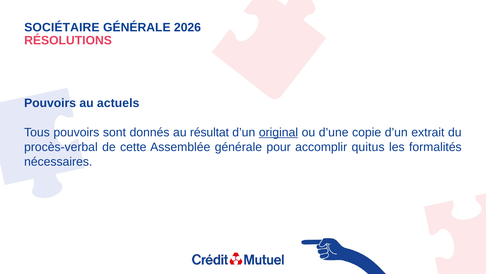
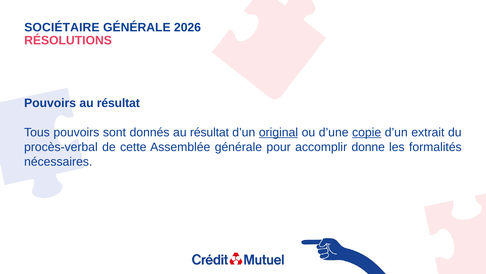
Pouvoirs au actuels: actuels -> résultat (118, 103)
copie underline: none -> present (367, 132)
quitus: quitus -> donne (368, 147)
